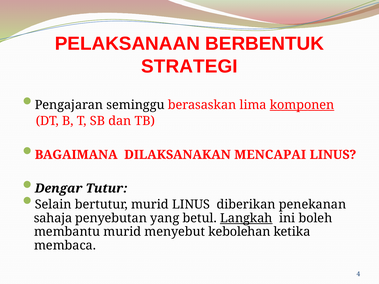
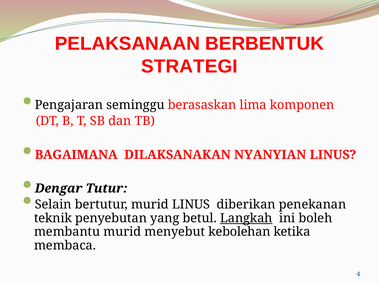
komponen underline: present -> none (302, 105)
MENCAPAI: MENCAPAI -> NYANYIAN (270, 155)
sahaja: sahaja -> teknik (53, 218)
